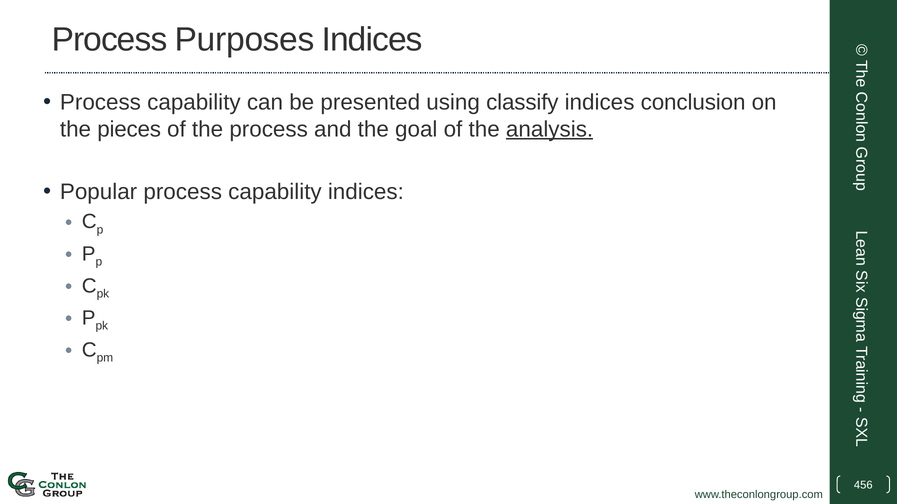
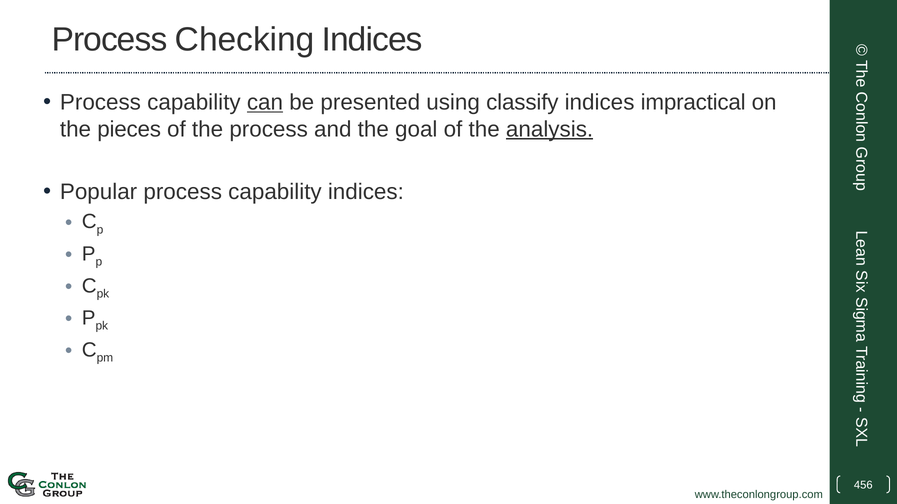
Purposes: Purposes -> Checking (245, 40)
can underline: none -> present (265, 102)
conclusion: conclusion -> impractical (693, 102)
